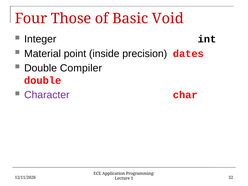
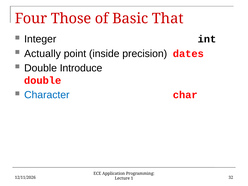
Void: Void -> That (168, 18)
Material: Material -> Actually (43, 54)
Compiler: Compiler -> Introduce (81, 68)
Character colour: purple -> blue (47, 95)
